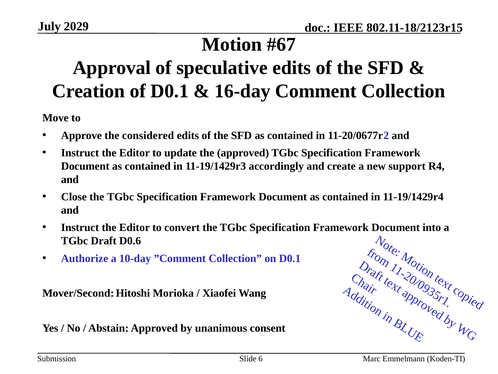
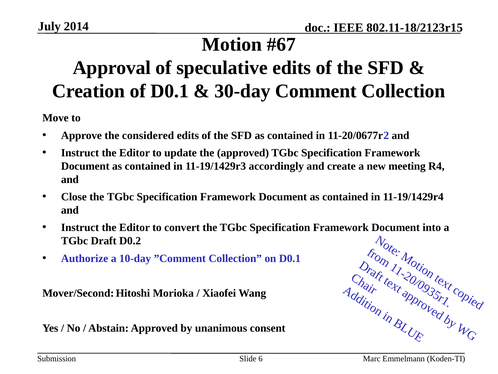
2029: 2029 -> 2014 (76, 26)
16-day: 16-day -> 30-day (242, 91)
support: support -> meeting (407, 166)
D0.6: D0.6 -> D0.2 (130, 241)
